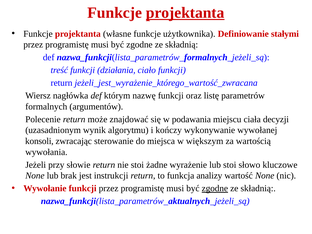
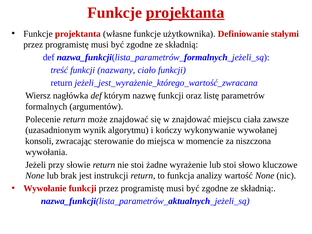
działania: działania -> nazwany (116, 70)
w podawania: podawania -> znajdować (191, 119)
decyzji: decyzji -> zawsze (276, 119)
większym: większym -> momencie (205, 141)
wartością: wartością -> niszczona (253, 141)
zgodne underline: present -> none (215, 188)
